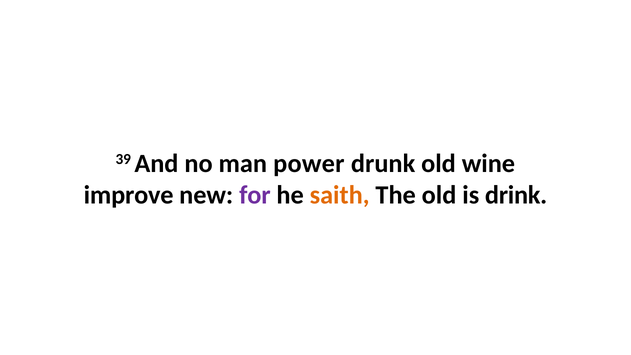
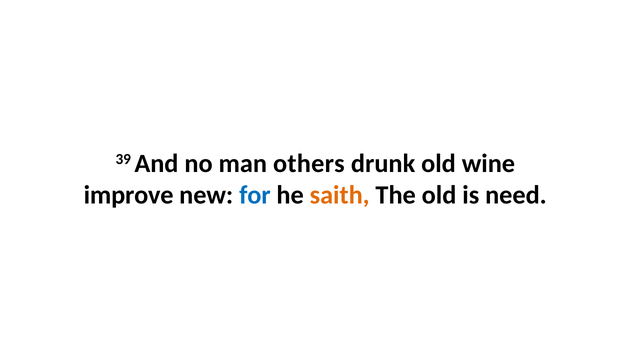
power: power -> others (309, 164)
for colour: purple -> blue (255, 195)
drink: drink -> need (516, 195)
